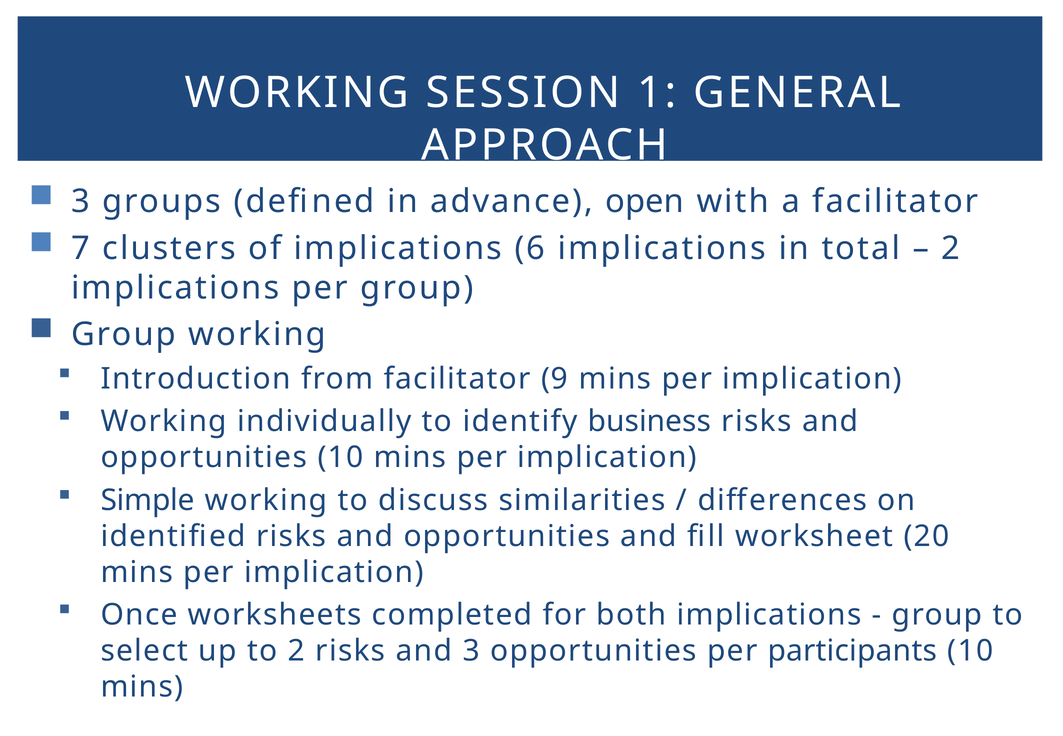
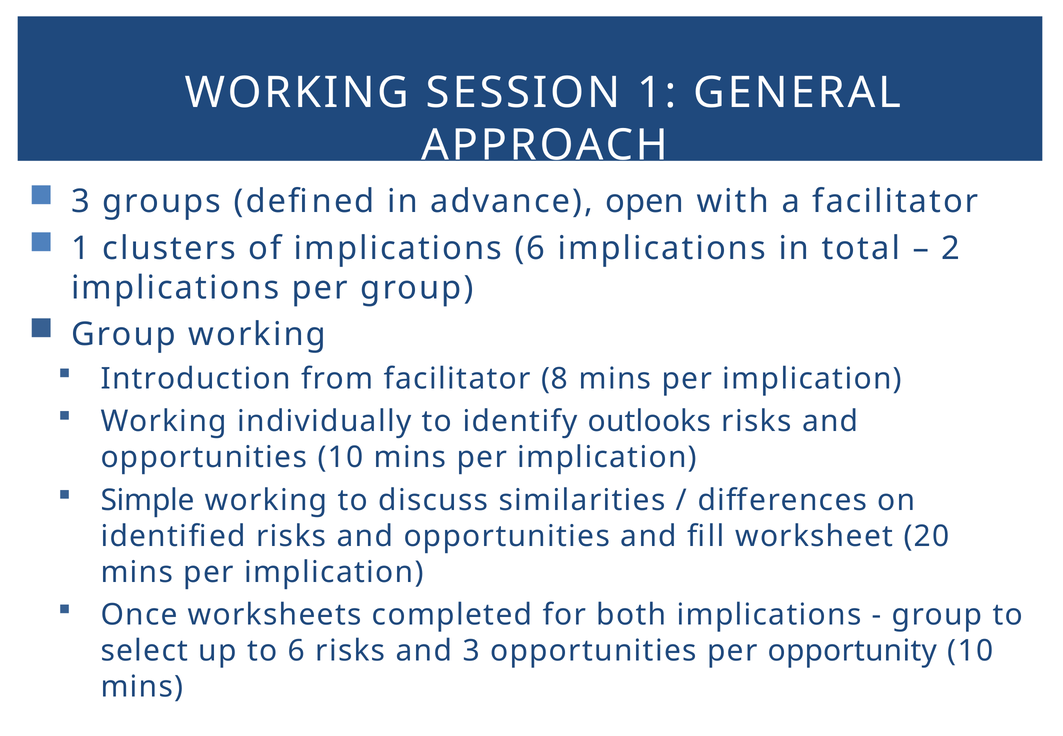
7: 7 -> 1 (80, 248)
9: 9 -> 8 (555, 379)
business: business -> outlooks (649, 422)
to 2: 2 -> 6 (296, 651)
participants: participants -> opportunity (852, 651)
